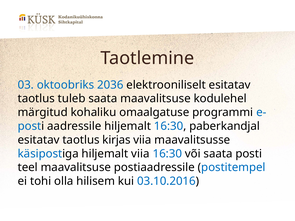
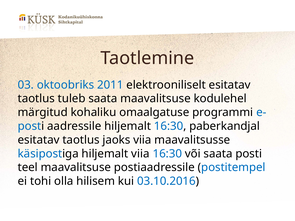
2036: 2036 -> 2011 (110, 85)
kirjas: kirjas -> jaoks (116, 140)
